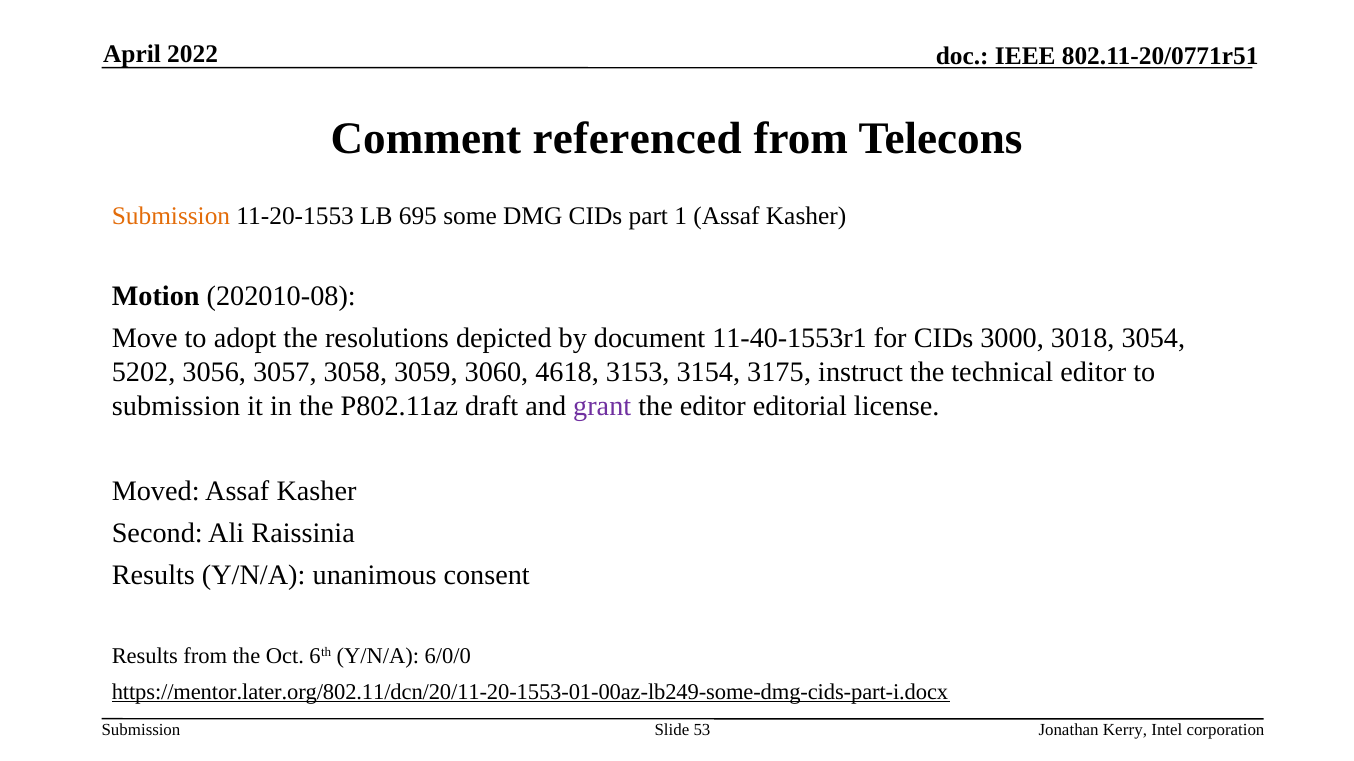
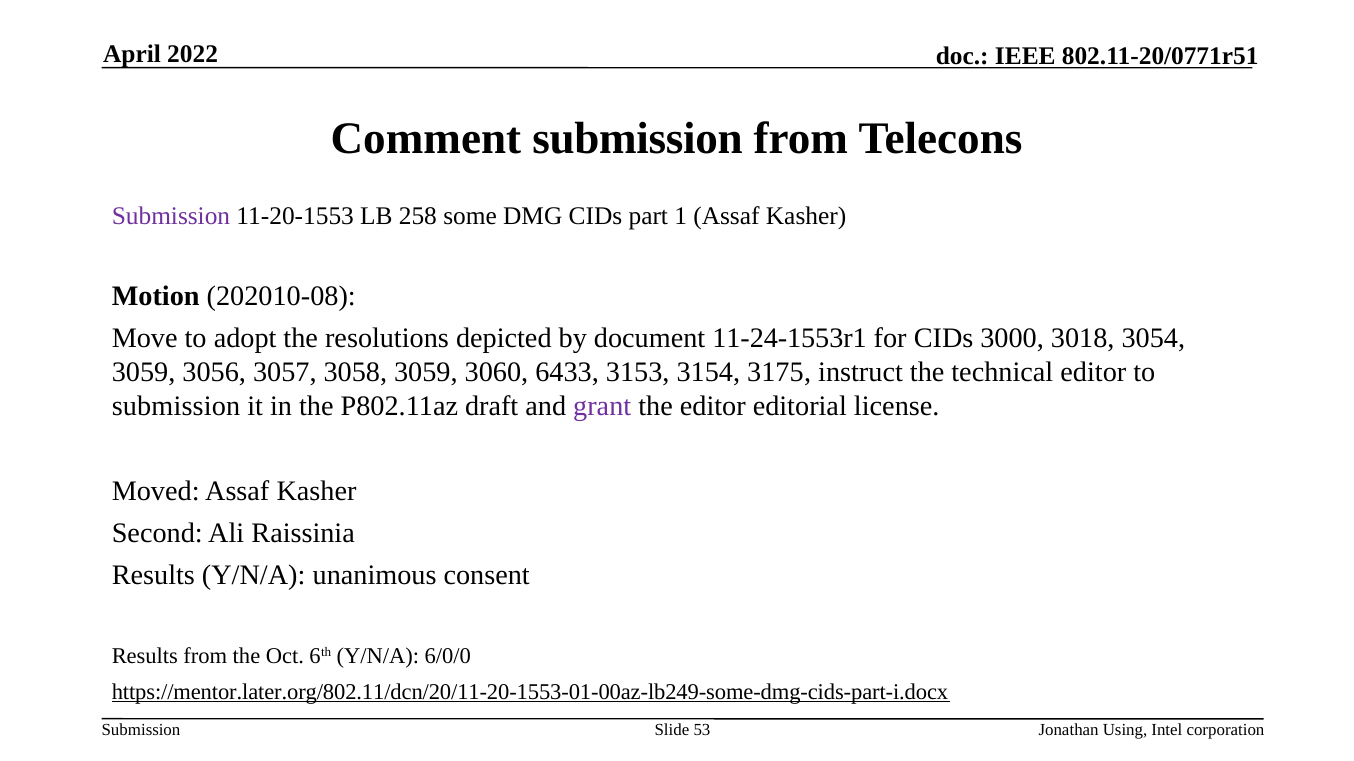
Comment referenced: referenced -> submission (638, 138)
Submission colour: orange -> purple (171, 217)
695: 695 -> 258 (418, 217)
11-40-1553r1: 11-40-1553r1 -> 11-24-1553r1 (790, 339)
5202: 5202 -> 3059 (144, 373)
4618: 4618 -> 6433 (567, 373)
Kerry: Kerry -> Using (1125, 730)
